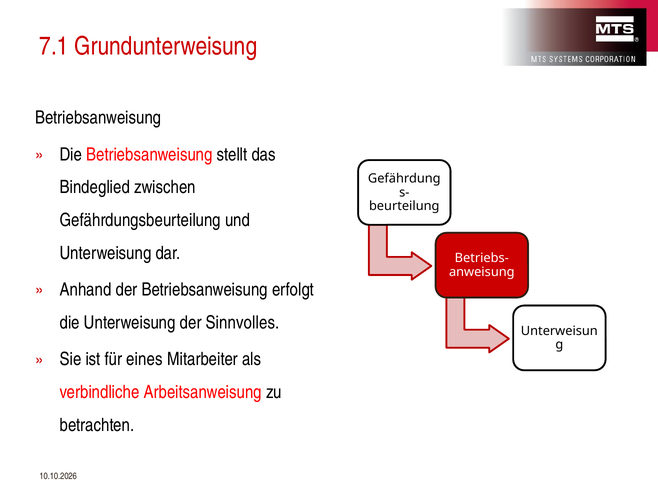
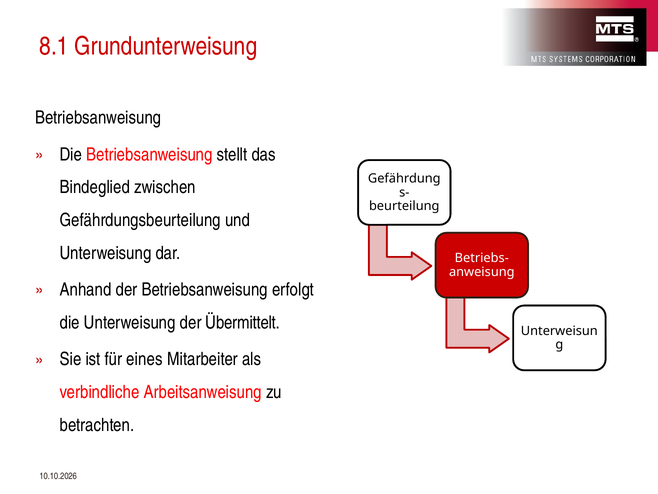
7.1: 7.1 -> 8.1 (54, 46)
Sinnvolles: Sinnvolles -> Übermittelt (243, 322)
